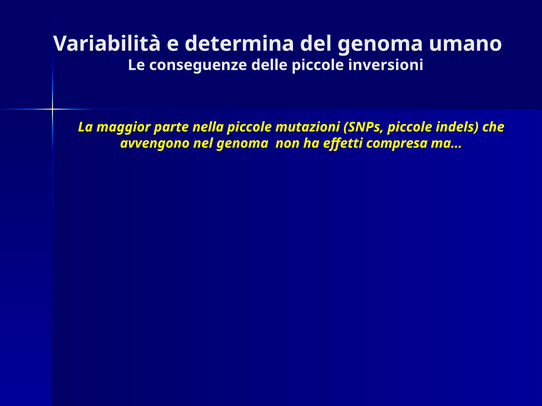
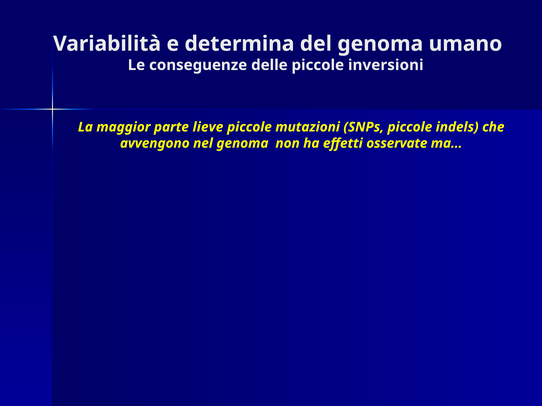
nella: nella -> lieve (208, 127)
compresa: compresa -> osservate (397, 143)
